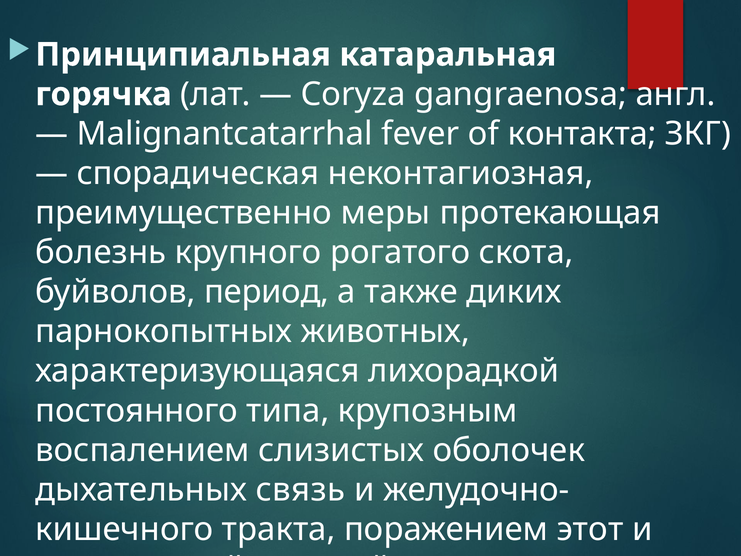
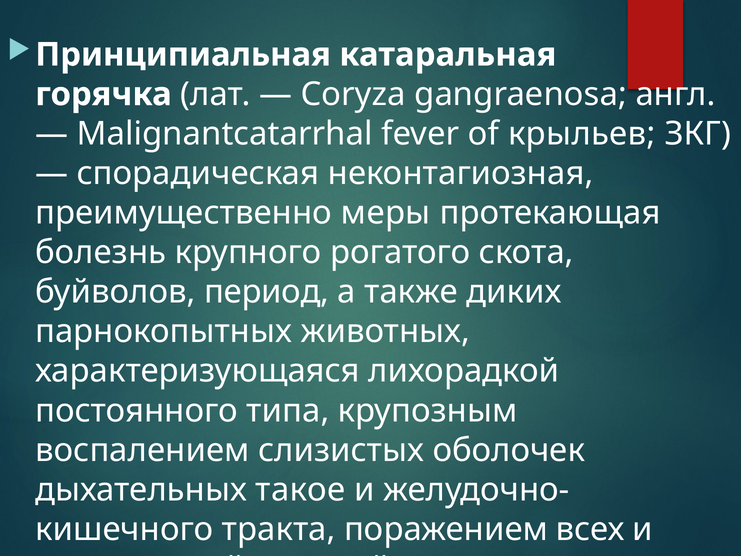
контакта: контакта -> крыльев (582, 134)
связь: связь -> такое (300, 490)
этот: этот -> всех (590, 529)
